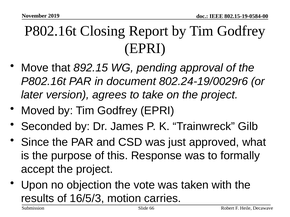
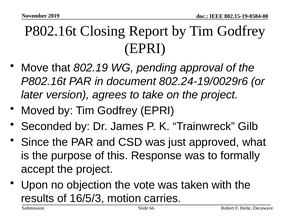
892.15: 892.15 -> 802.19 (91, 68)
